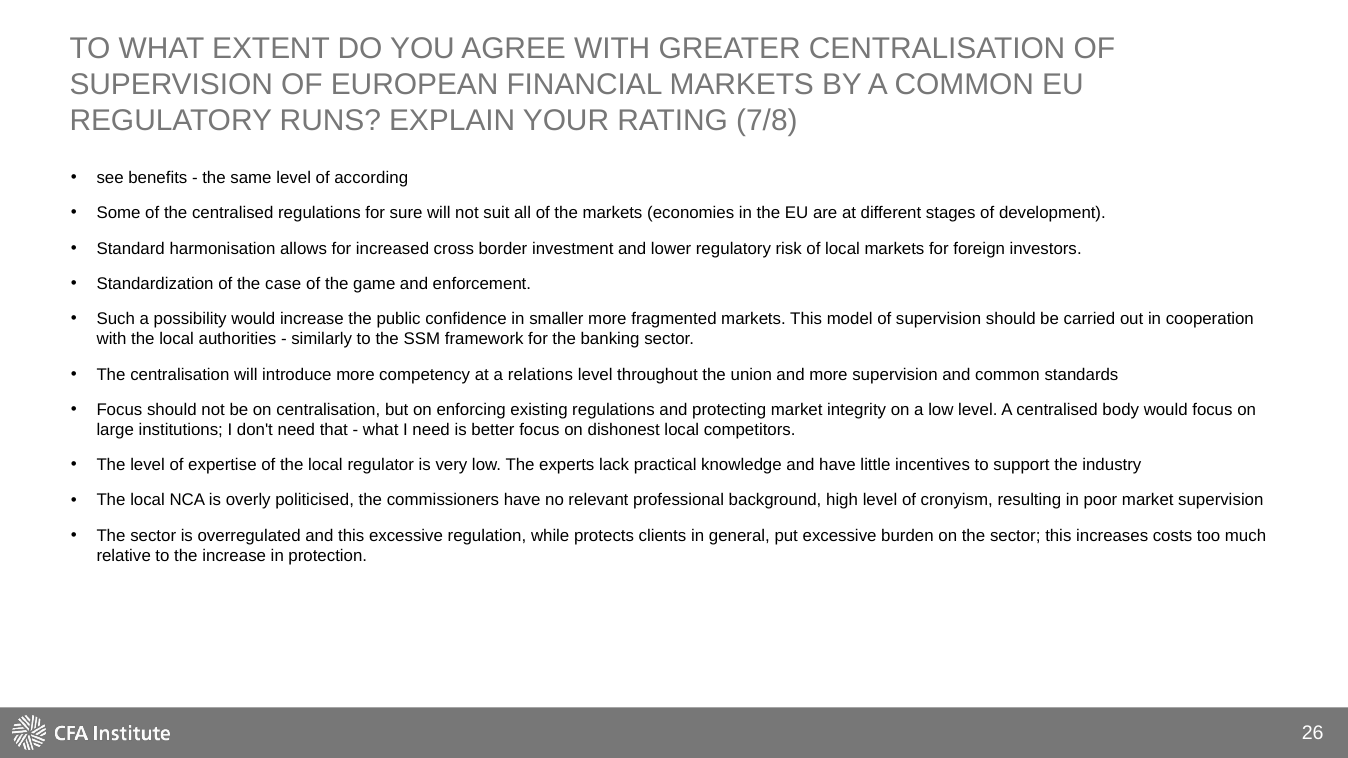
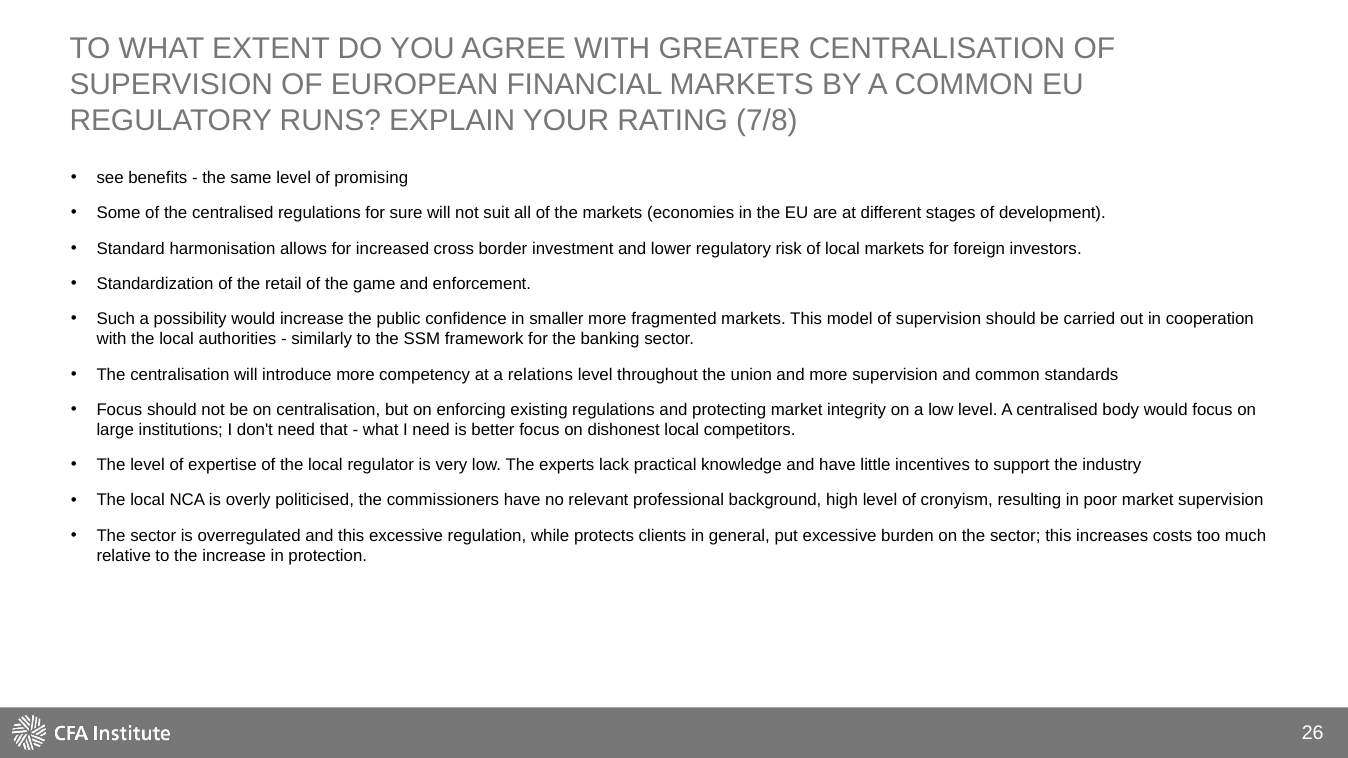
according: according -> promising (371, 178)
case: case -> retail (283, 284)
